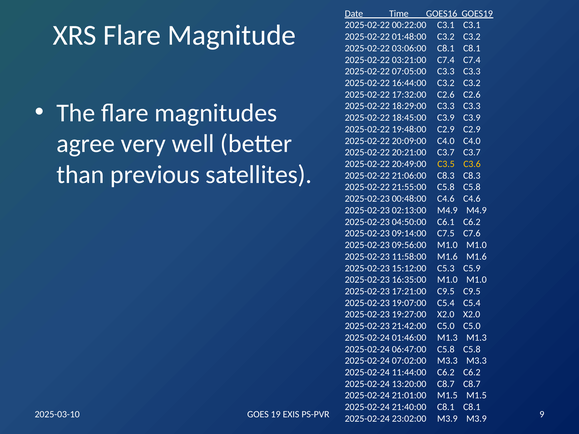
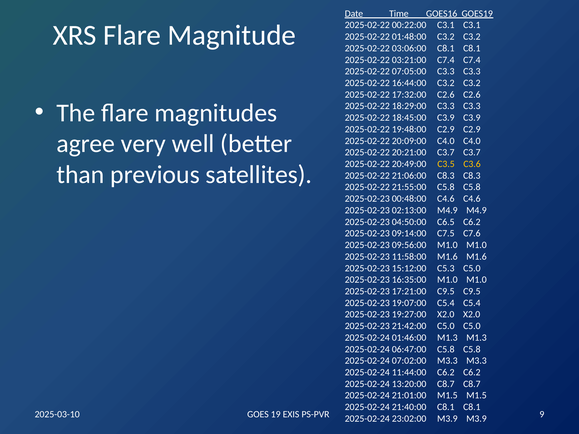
C6.1: C6.1 -> C6.5 (446, 222)
C5.3 C5.9: C5.9 -> C5.0 (472, 268)
